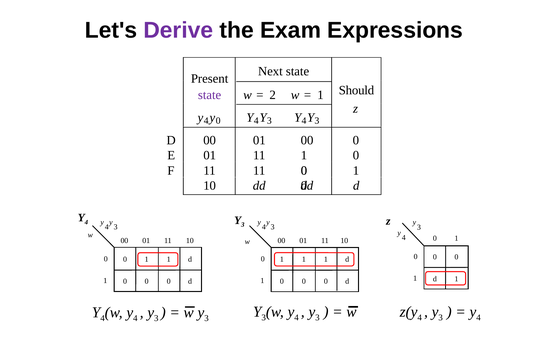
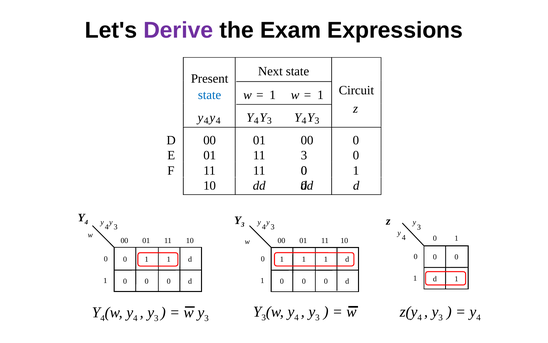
state colour: purple -> blue (210, 95)
2: 2 -> 1 (273, 95)
Should: Should -> Circuit (356, 90)
0: 0 -> 4 (218, 120)
11 1: 1 -> 3 (304, 155)
